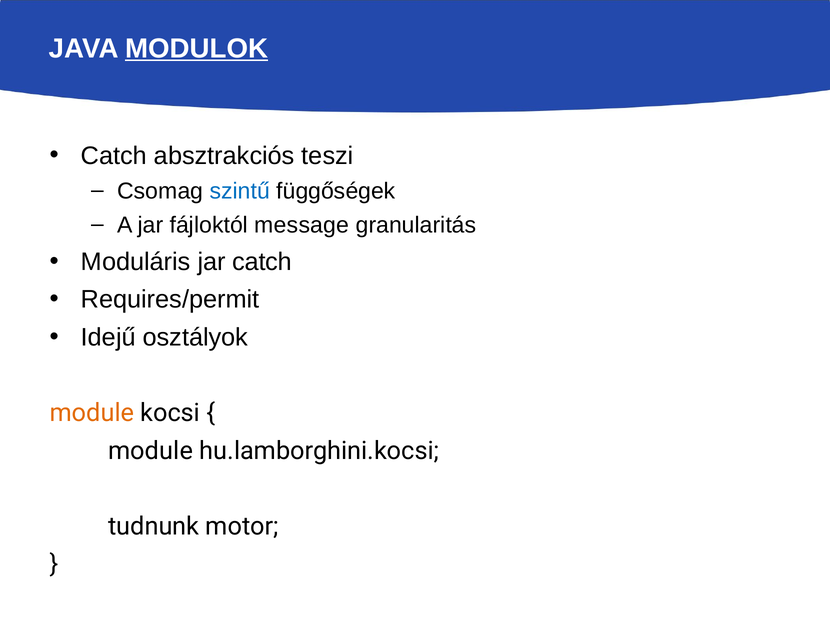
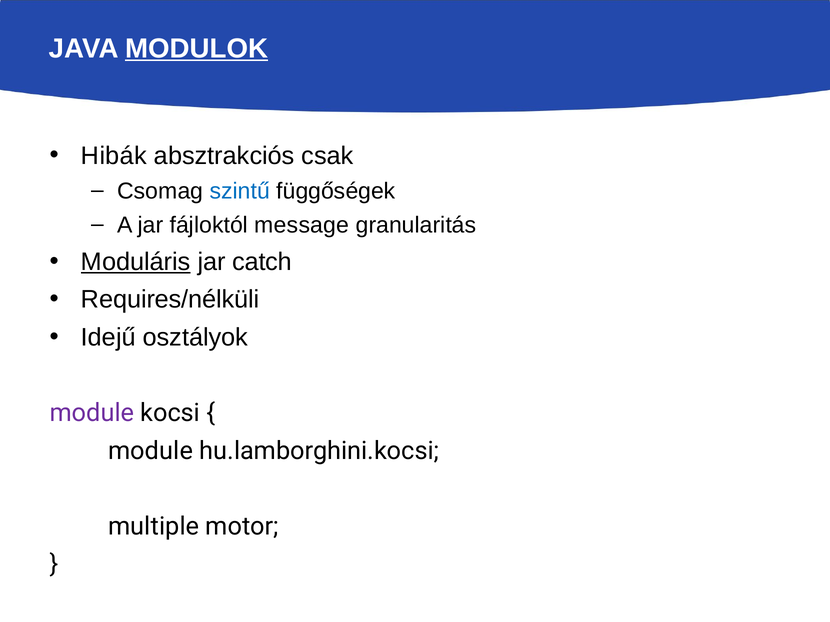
Catch: Catch -> Hibák (114, 156)
teszi: teszi -> csak (328, 156)
Moduláris underline: none -> present (136, 262)
Requires/permit: Requires/permit -> Requires/nélküli (170, 300)
module colour: orange -> purple (92, 413)
tudnunk: tudnunk -> multiple (154, 527)
